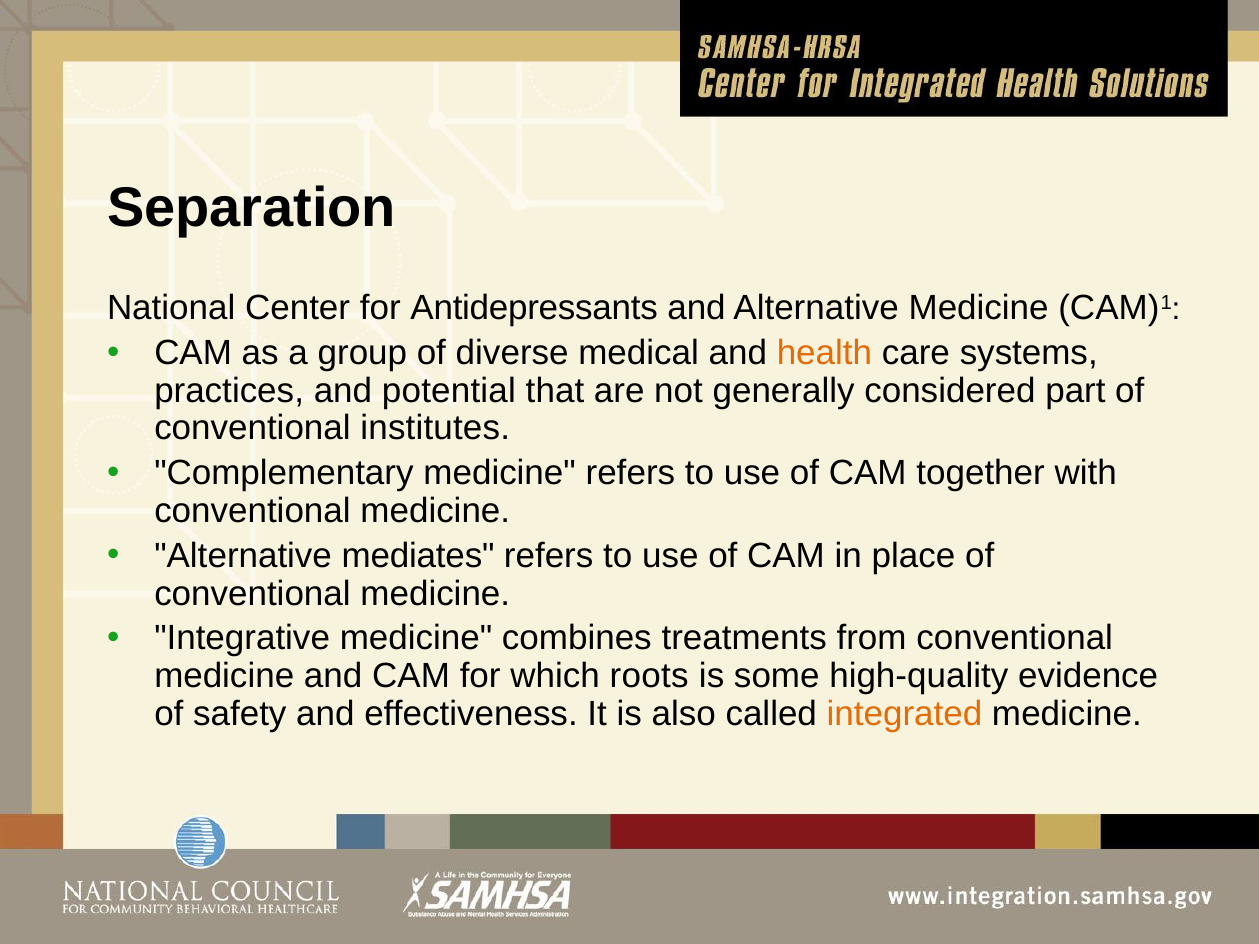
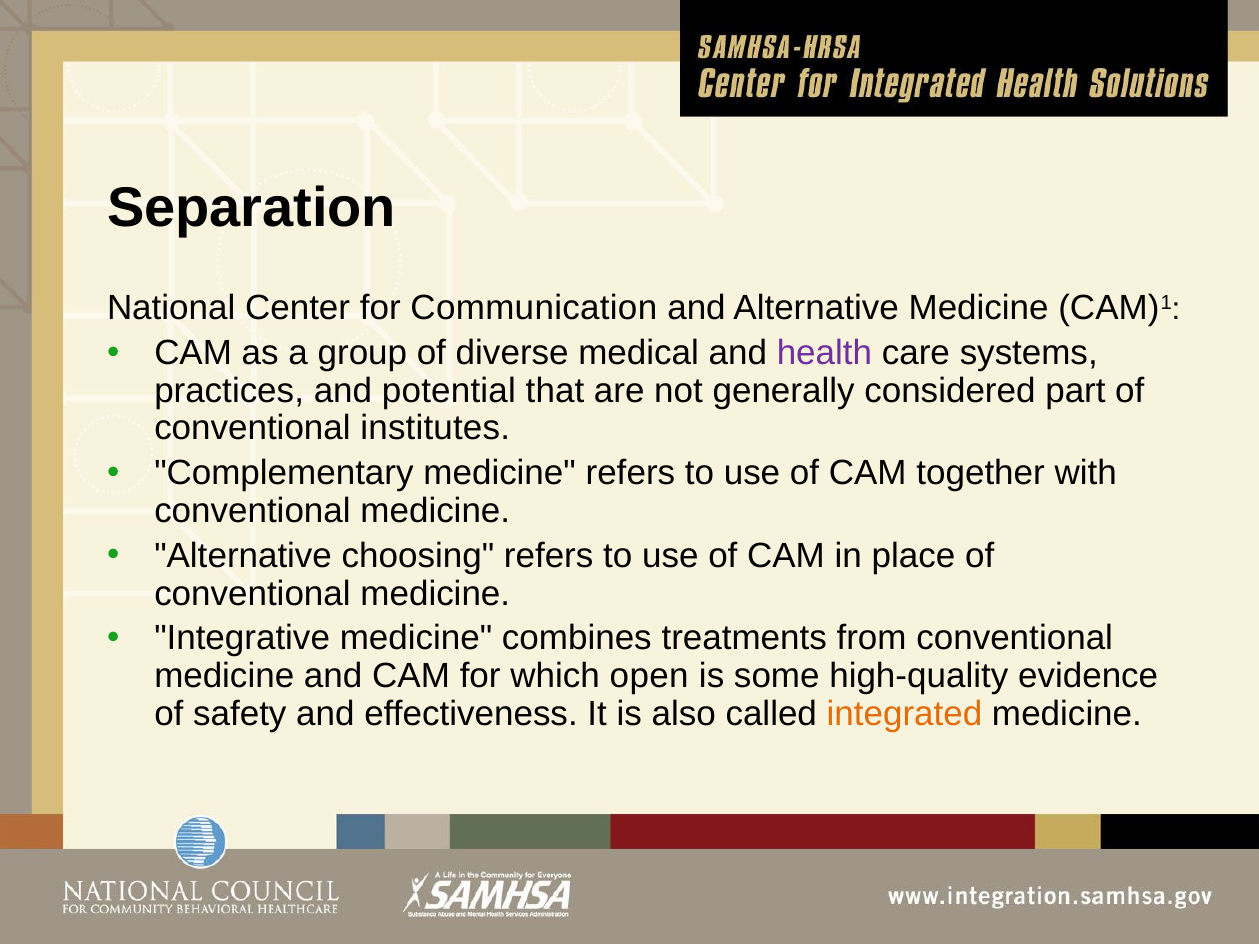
Antidepressants: Antidepressants -> Communication (534, 308)
health colour: orange -> purple (824, 353)
mediates: mediates -> choosing (418, 556)
roots: roots -> open (649, 676)
